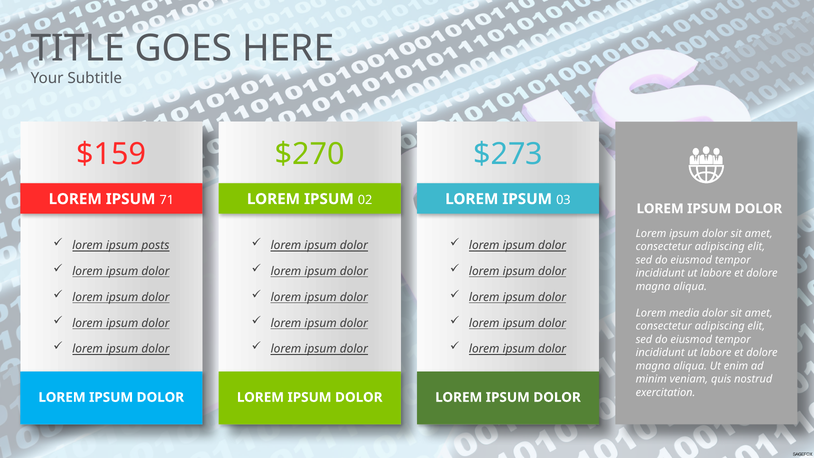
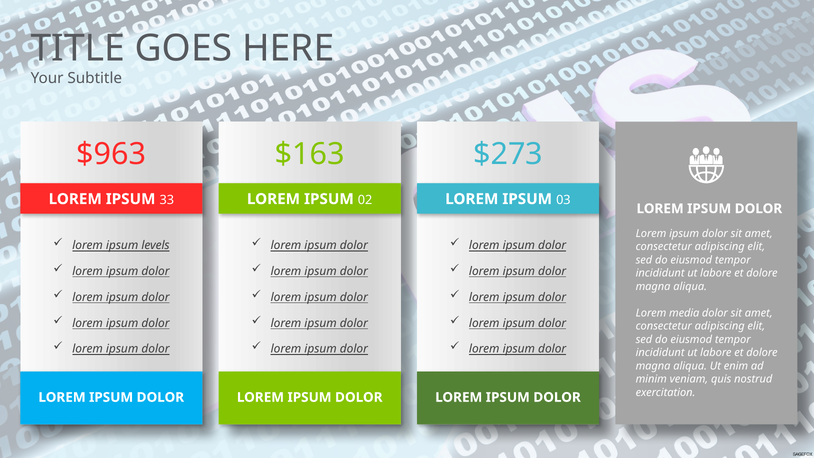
$159: $159 -> $963 (111, 154)
$270: $270 -> $163 (310, 154)
71: 71 -> 33 (167, 200)
posts: posts -> levels (156, 245)
